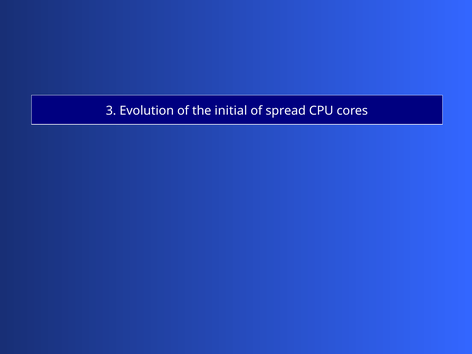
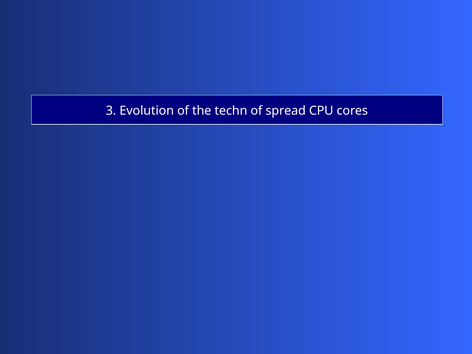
initial: initial -> techn (231, 111)
